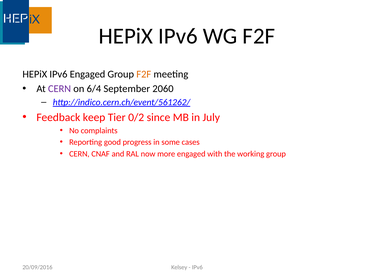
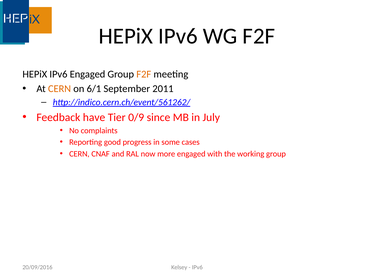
CERN colour: purple -> orange (60, 89)
6/4: 6/4 -> 6/1 (94, 89)
2060: 2060 -> 2011 (163, 89)
keep: keep -> have (94, 118)
0/2: 0/2 -> 0/9 (136, 118)
